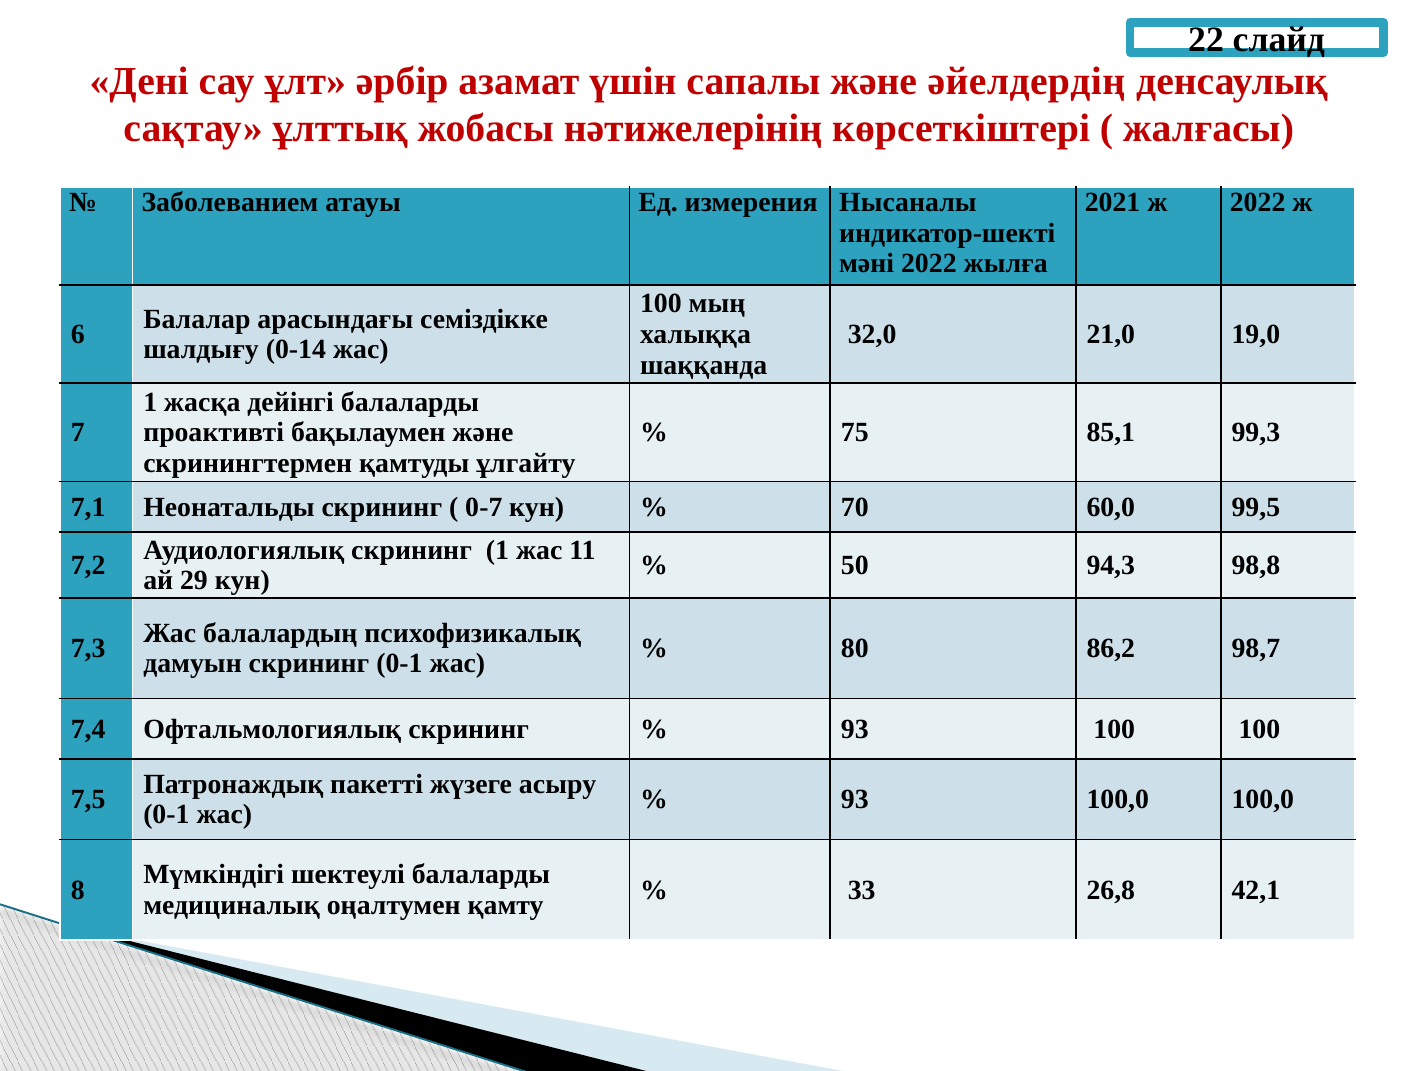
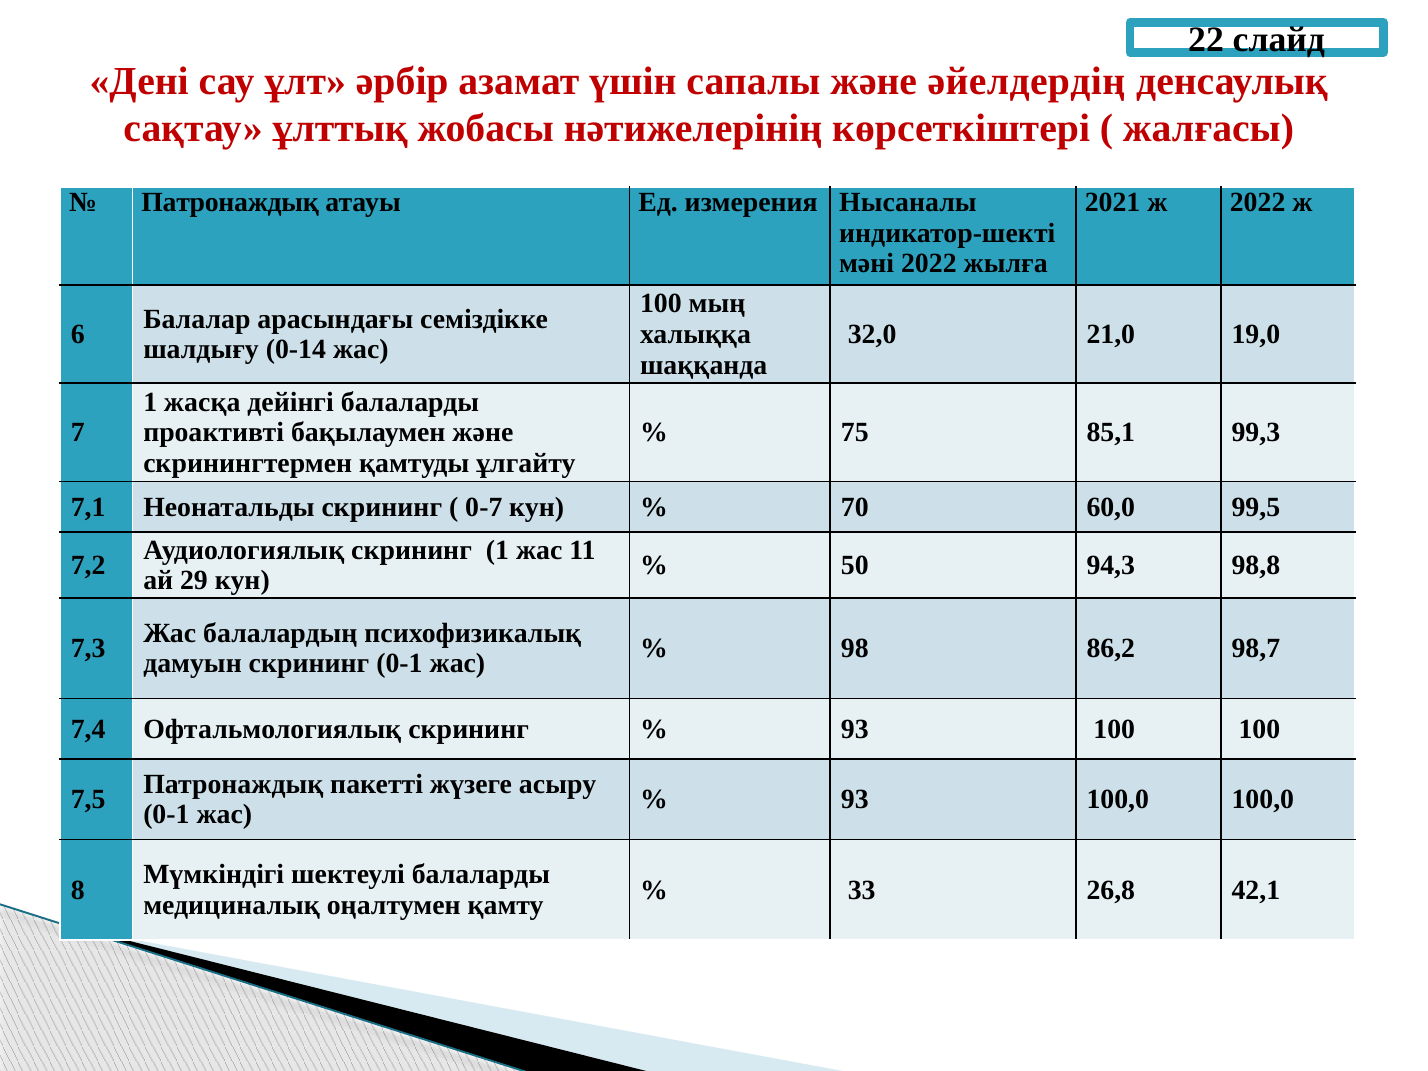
Заболеванием: Заболеванием -> Патронаждық (230, 202)
80: 80 -> 98 (855, 648)
